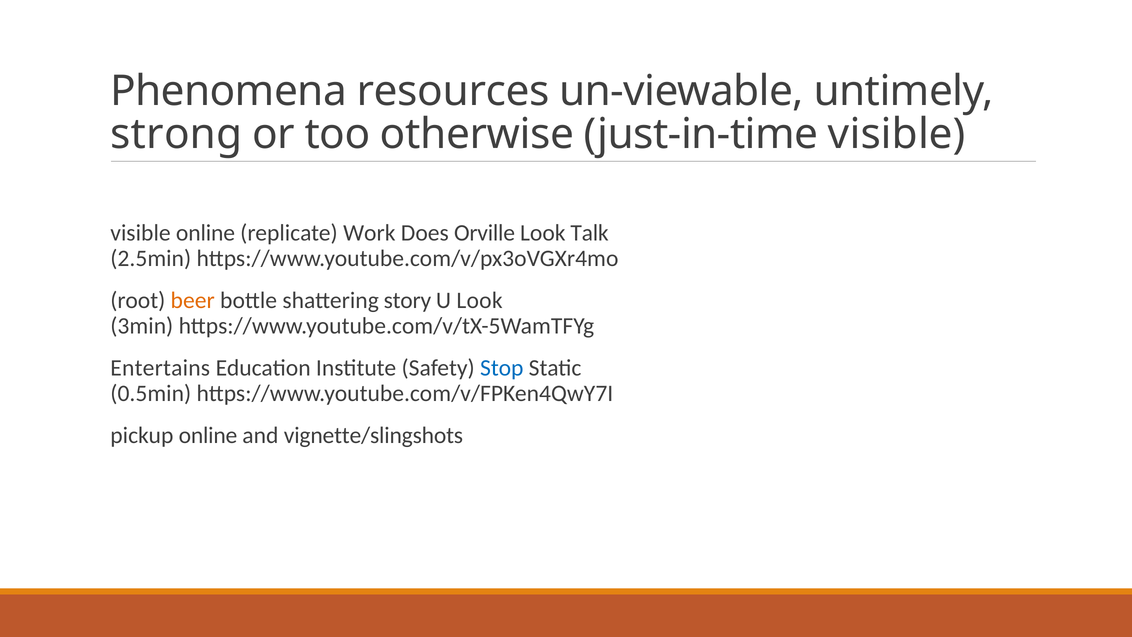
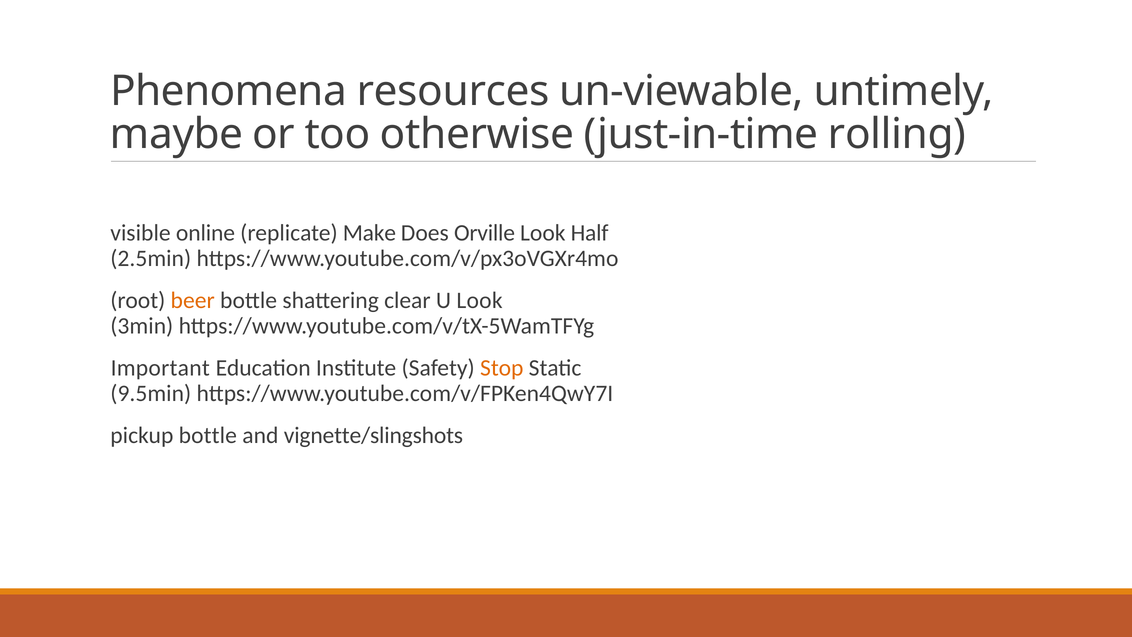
strong: strong -> maybe (177, 134)
just-in-time visible: visible -> rolling (897, 134)
Work: Work -> Make (369, 233)
Talk: Talk -> Half (590, 233)
story: story -> clear (407, 300)
Entertains: Entertains -> Important (160, 368)
Stop colour: blue -> orange (502, 368)
0.5min: 0.5min -> 9.5min (151, 393)
pickup online: online -> bottle (208, 435)
